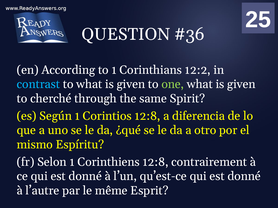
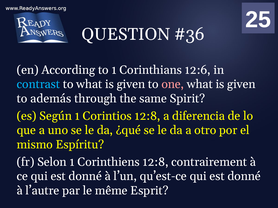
12:2: 12:2 -> 12:6 (198, 70)
one colour: light green -> pink (173, 84)
cherché: cherché -> además (51, 99)
